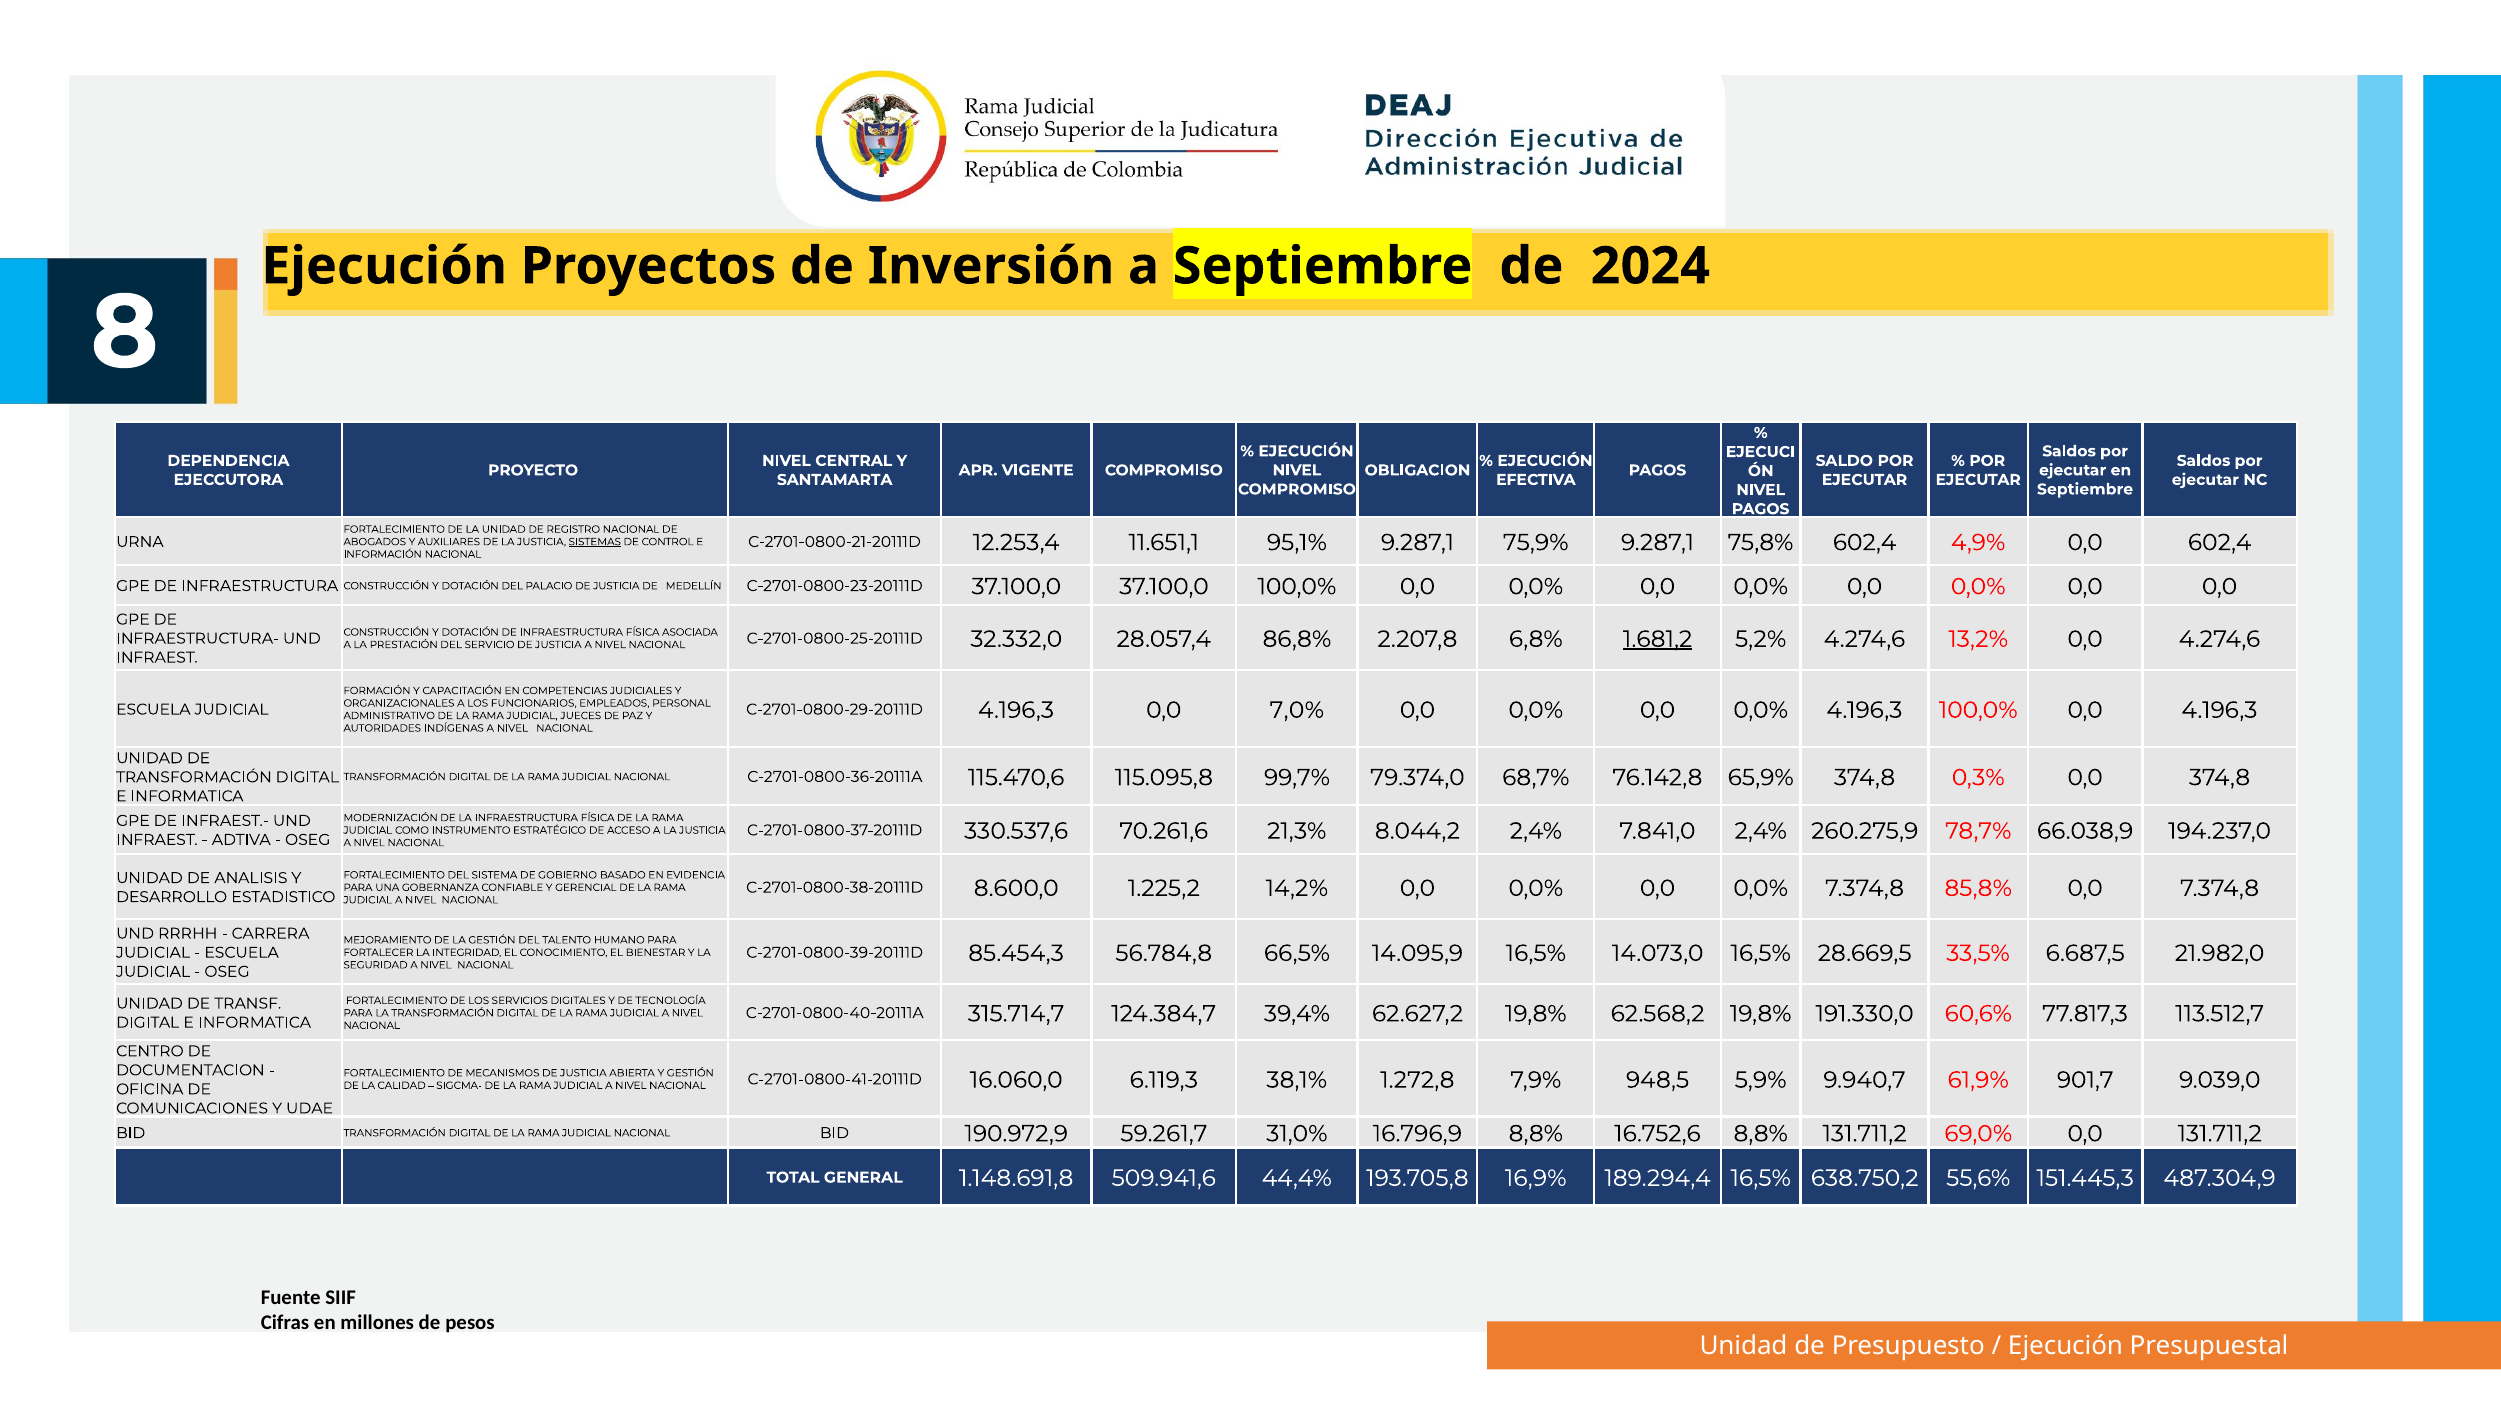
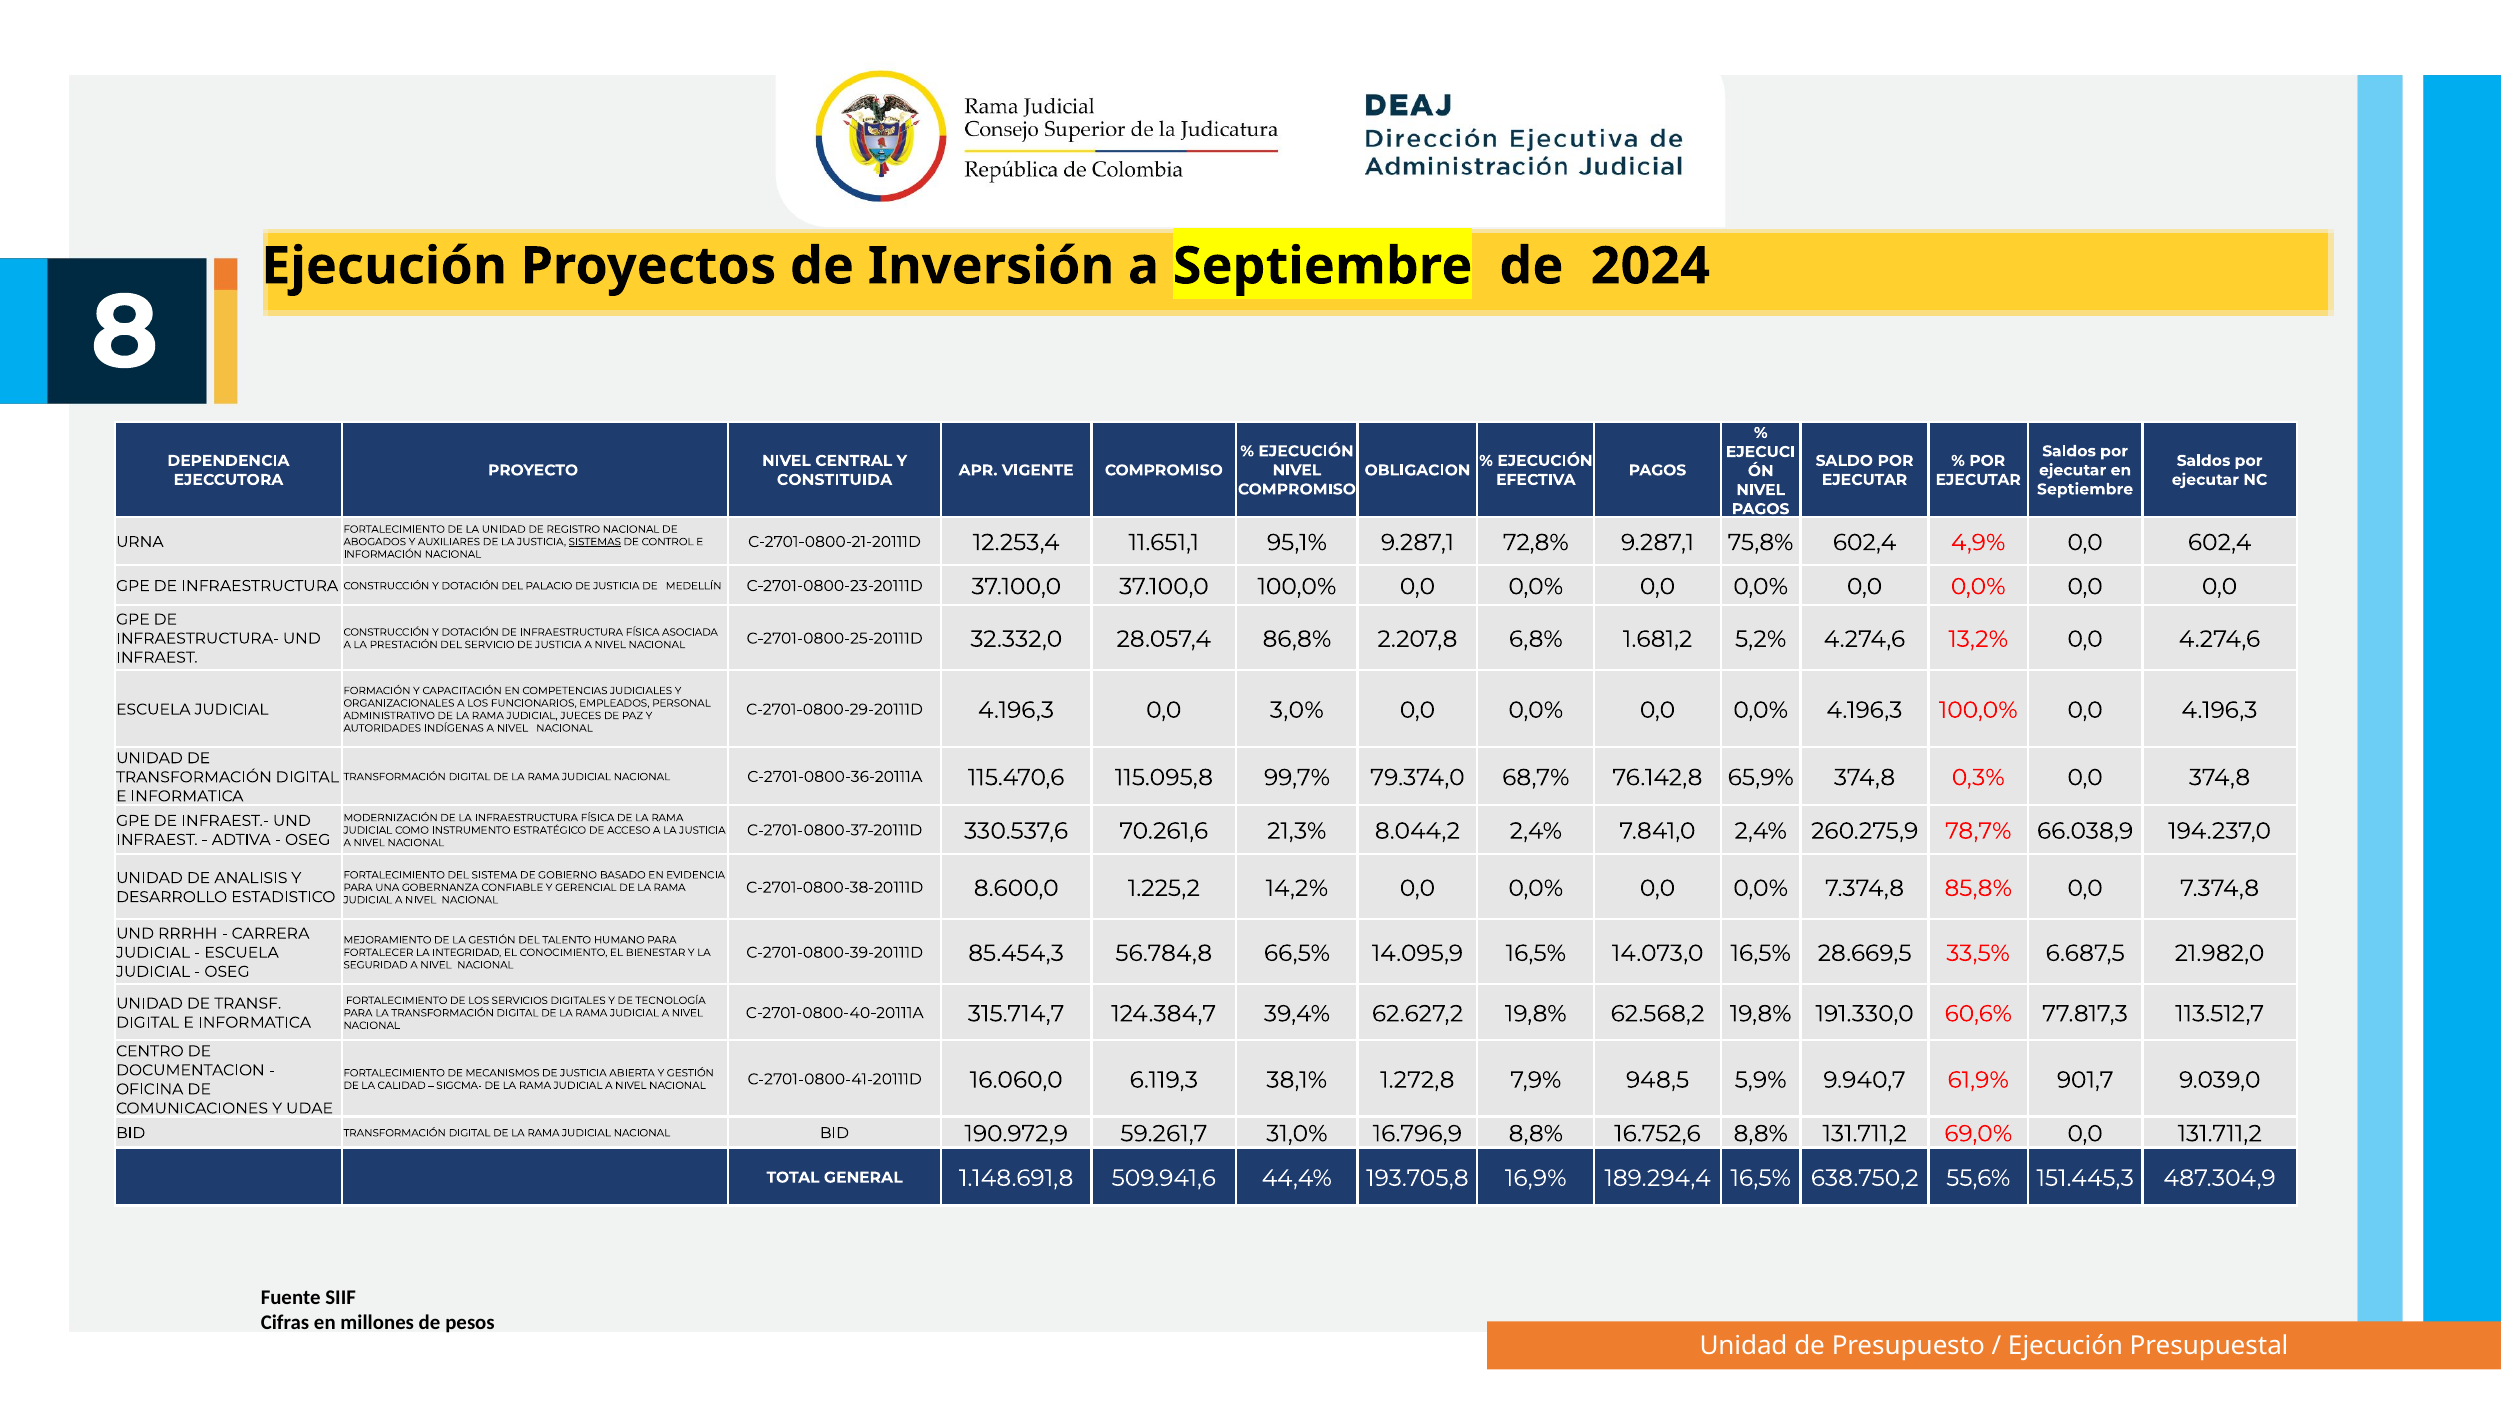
SANTAMARTA: SANTAMARTA -> CONSTITUIDA (835, 480)
75,9%: 75,9% -> 72,8% (1536, 542)
1.681,2 underline: present -> none (1658, 639)
7,0%: 7,0% -> 3,0% (1297, 710)
